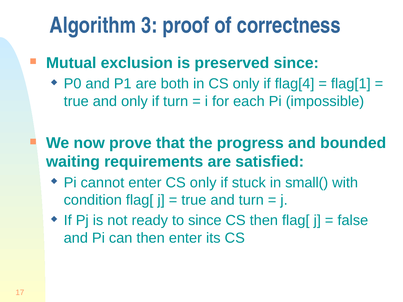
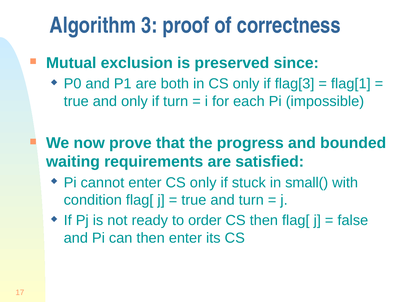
flag[4: flag[4 -> flag[3 (295, 84)
to since: since -> order (205, 221)
